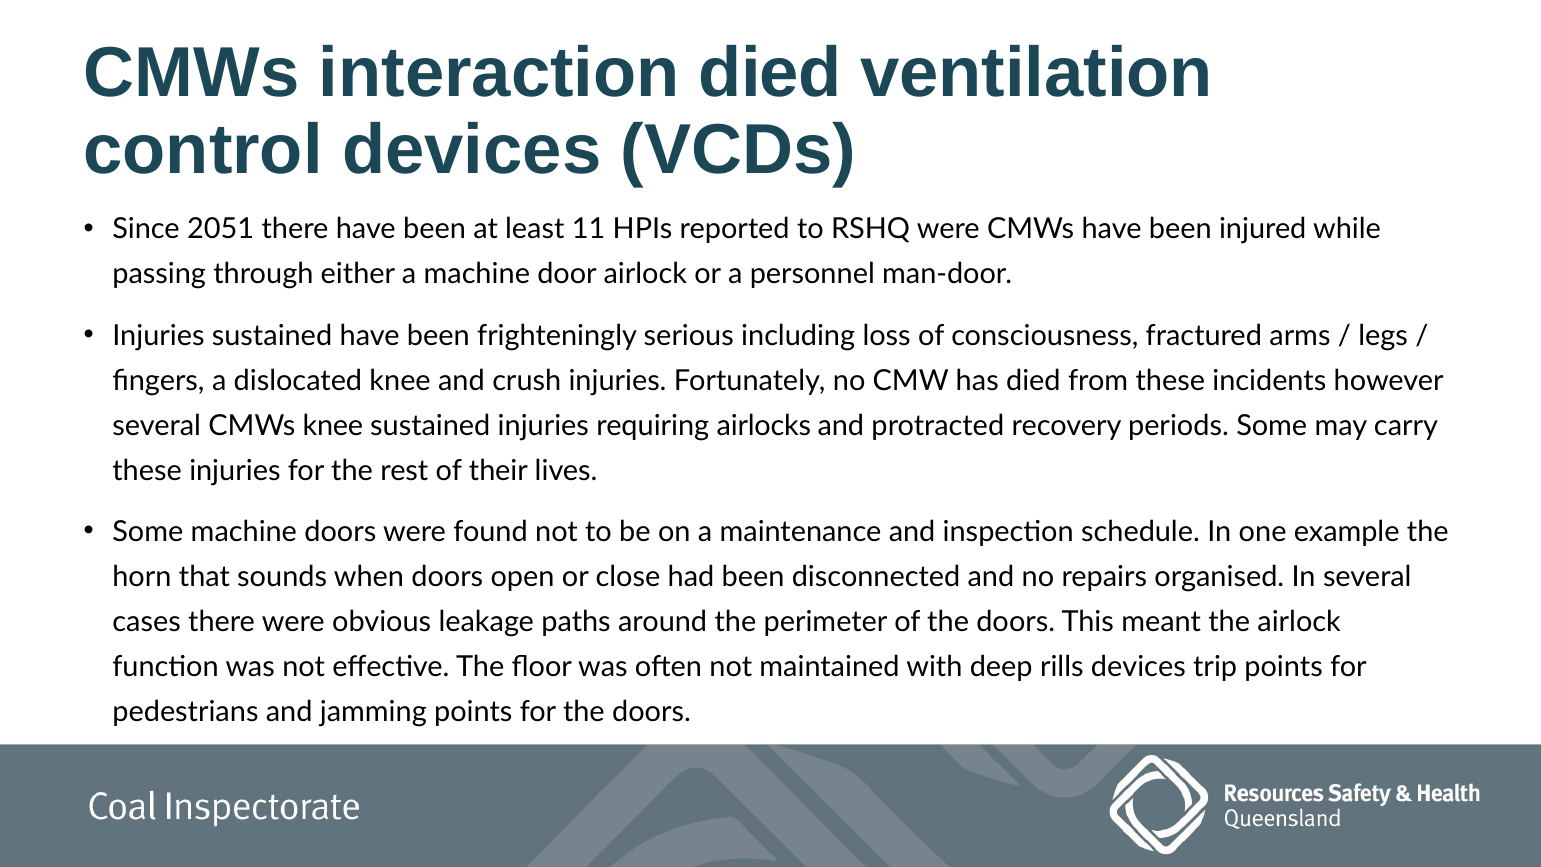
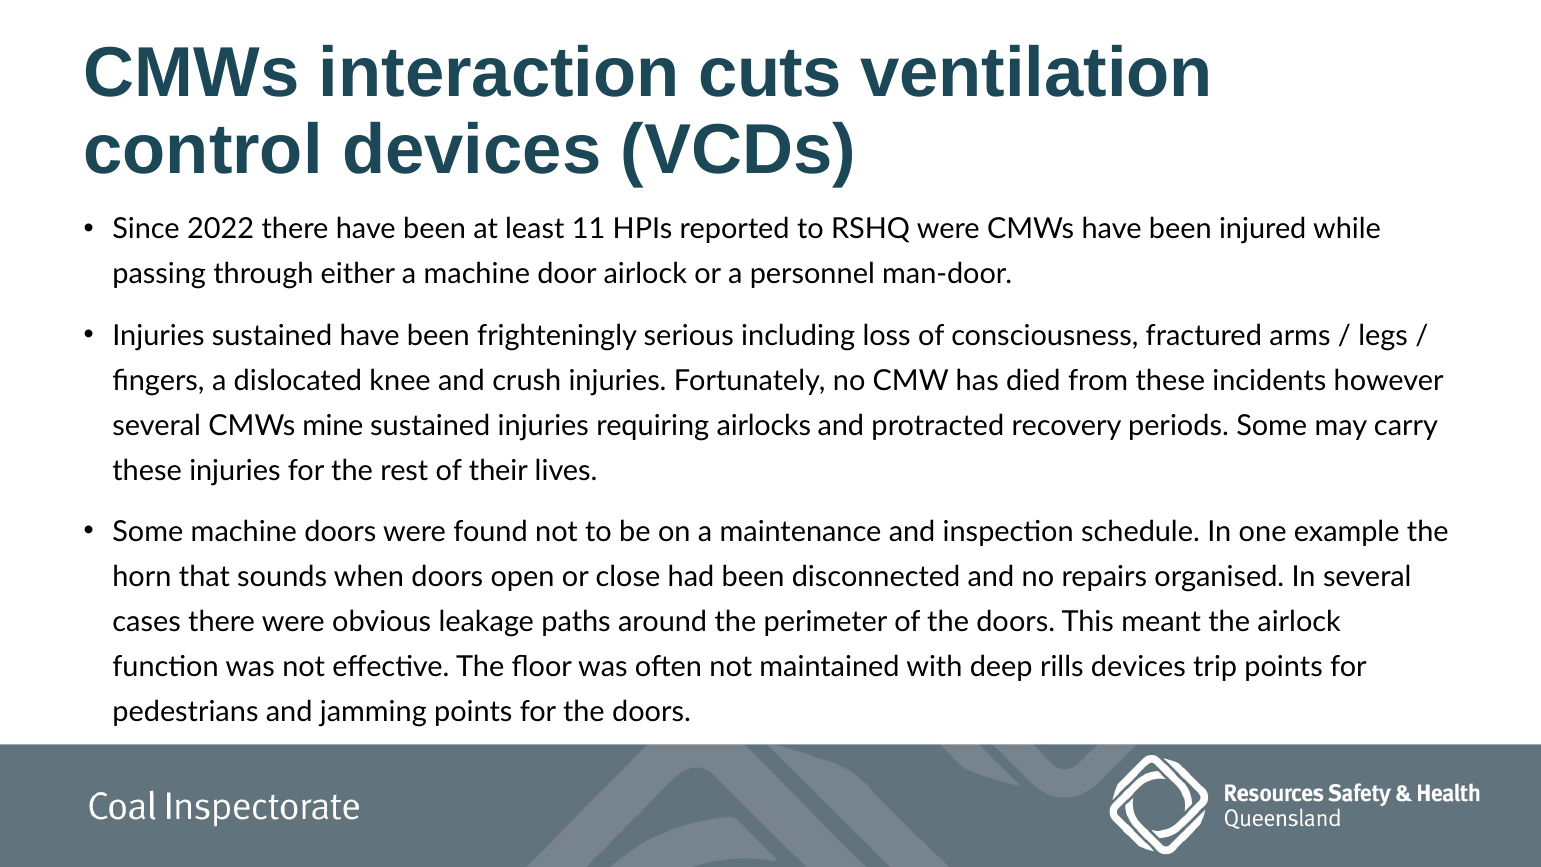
interaction died: died -> cuts (770, 74)
2051: 2051 -> 2022 (221, 229)
CMWs knee: knee -> mine (333, 426)
